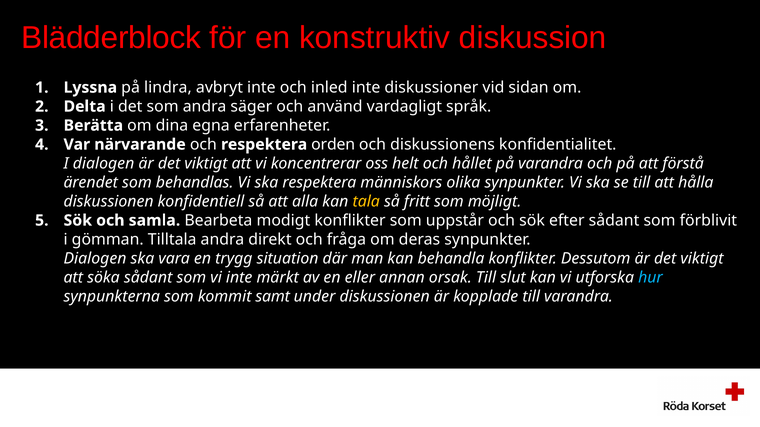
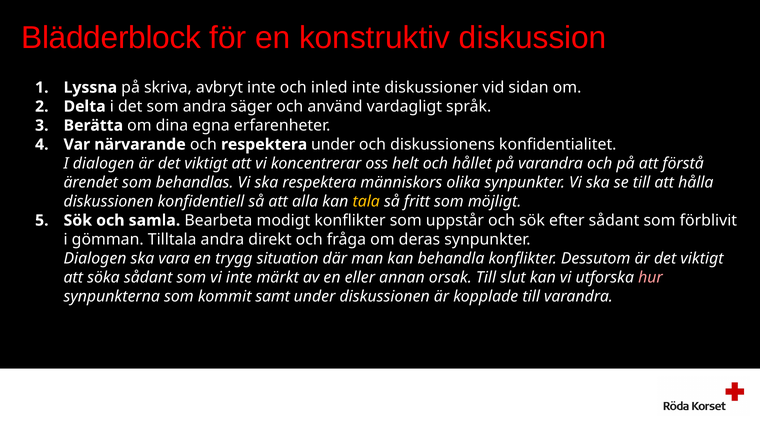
lindra: lindra -> skriva (168, 88)
respektera orden: orden -> under (333, 145)
hur colour: light blue -> pink (650, 278)
